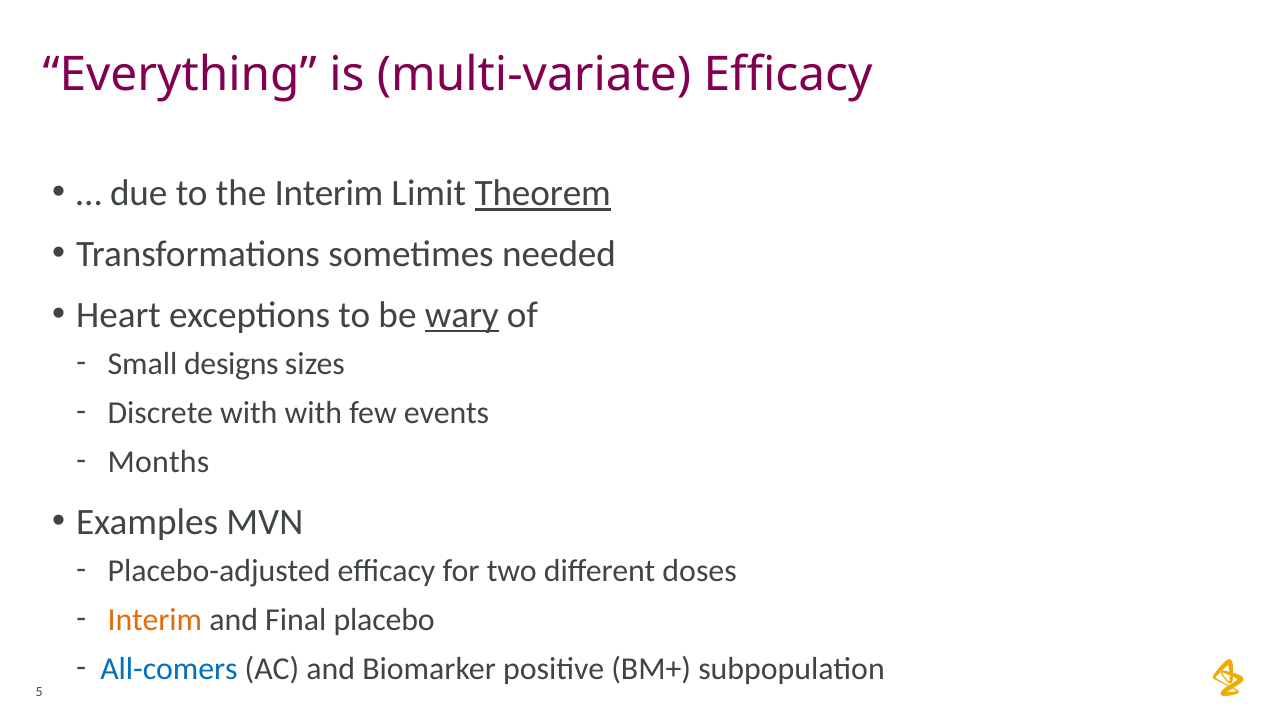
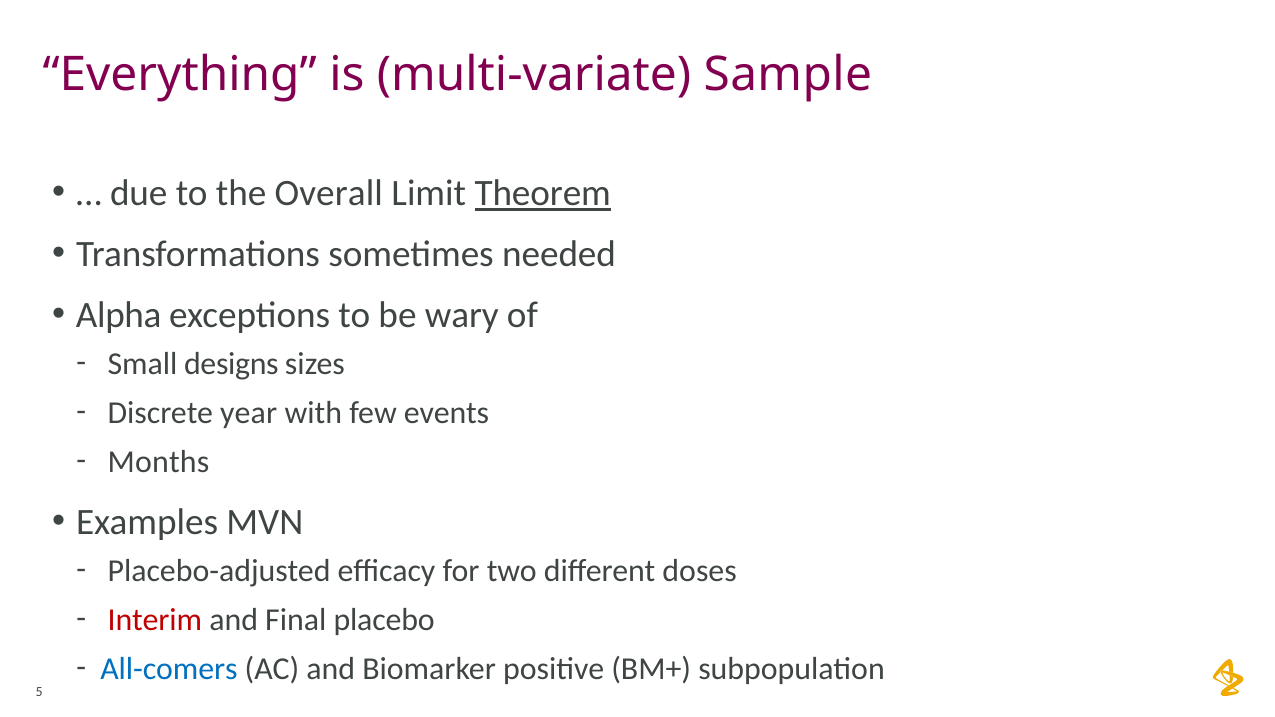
multi-variate Efficacy: Efficacy -> Sample (788, 74)
the Interim: Interim -> Overall (329, 194)
Heart: Heart -> Alpha (119, 315)
wary underline: present -> none (462, 315)
Discrete with: with -> year (249, 413)
Interim colour: orange -> red (155, 620)
